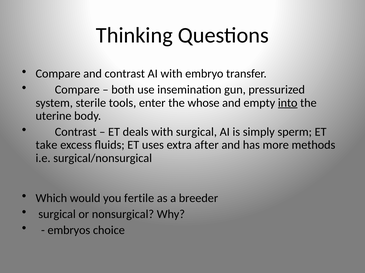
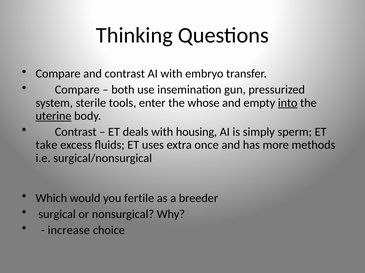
uterine underline: none -> present (54, 116)
with surgical: surgical -> housing (196, 132)
after: after -> once (207, 145)
embryos: embryos -> increase (69, 231)
